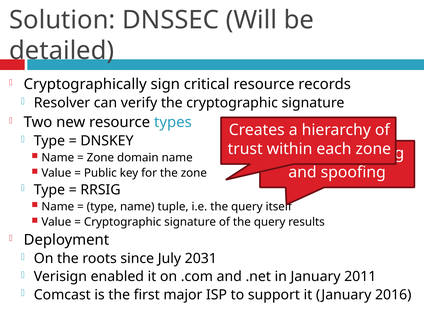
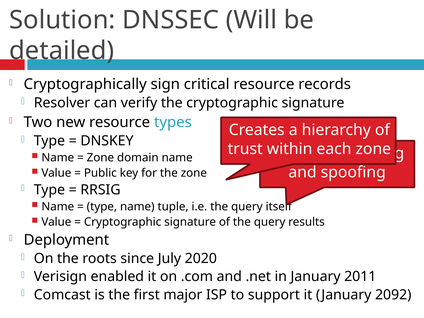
2031: 2031 -> 2020 (201, 259)
2016: 2016 -> 2092 (393, 295)
